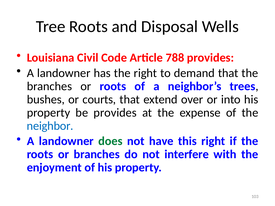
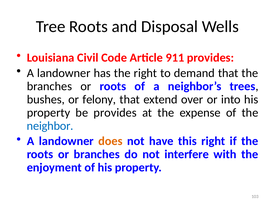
788: 788 -> 911 (175, 58)
courts: courts -> felony (99, 100)
does colour: green -> orange (110, 141)
